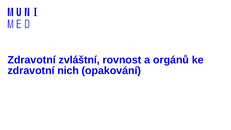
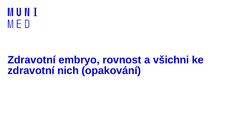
zvláštní: zvláštní -> embryo (79, 60)
orgánů: orgánů -> všichni (171, 60)
